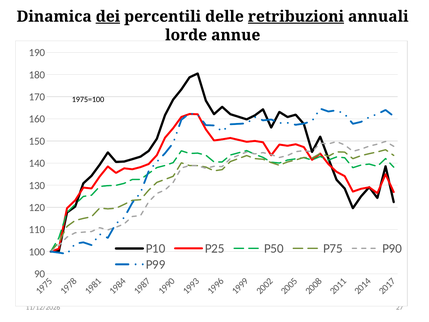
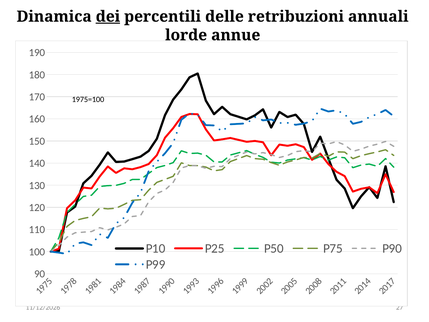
retribuzioni underline: present -> none (296, 17)
